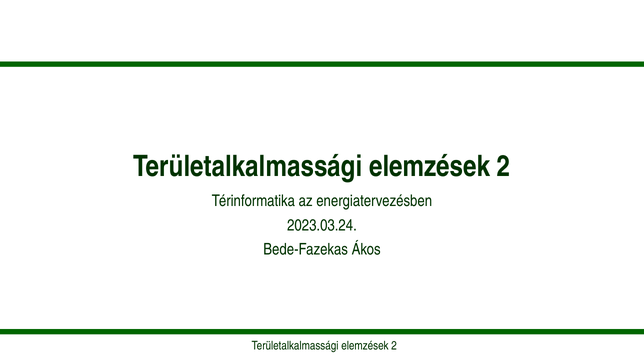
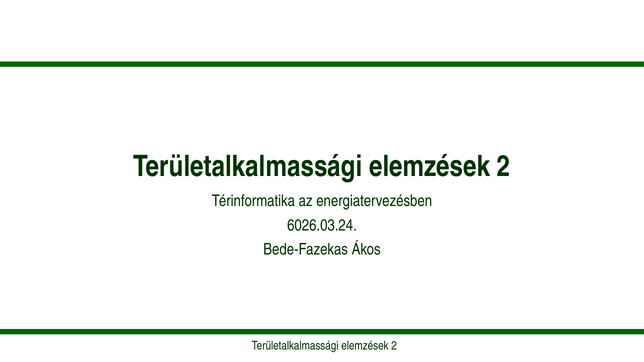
2023.03.24: 2023.03.24 -> 6026.03.24 (322, 225)
